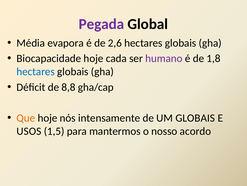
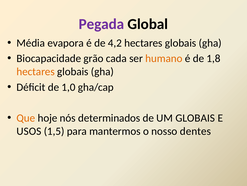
2,6: 2,6 -> 4,2 (115, 43)
Biocapacidade hoje: hoje -> grão (94, 58)
humano colour: purple -> orange (164, 58)
hectares colour: blue -> orange (36, 71)
8,8: 8,8 -> 1,0 (68, 87)
intensamente: intensamente -> determinados (109, 118)
acordo: acordo -> dentes (195, 131)
